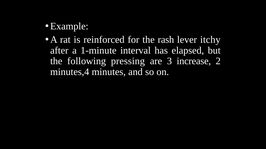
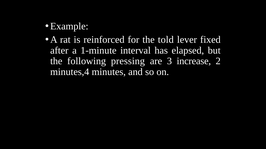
rash: rash -> told (166, 40)
itchy: itchy -> fixed (210, 40)
